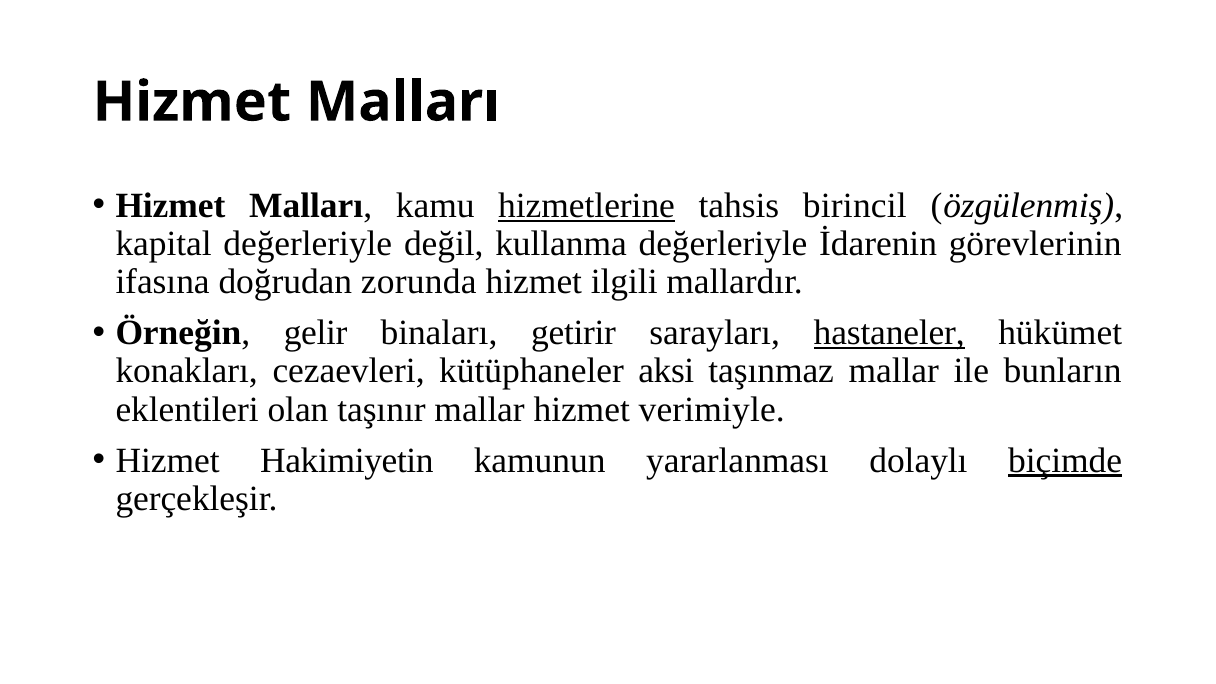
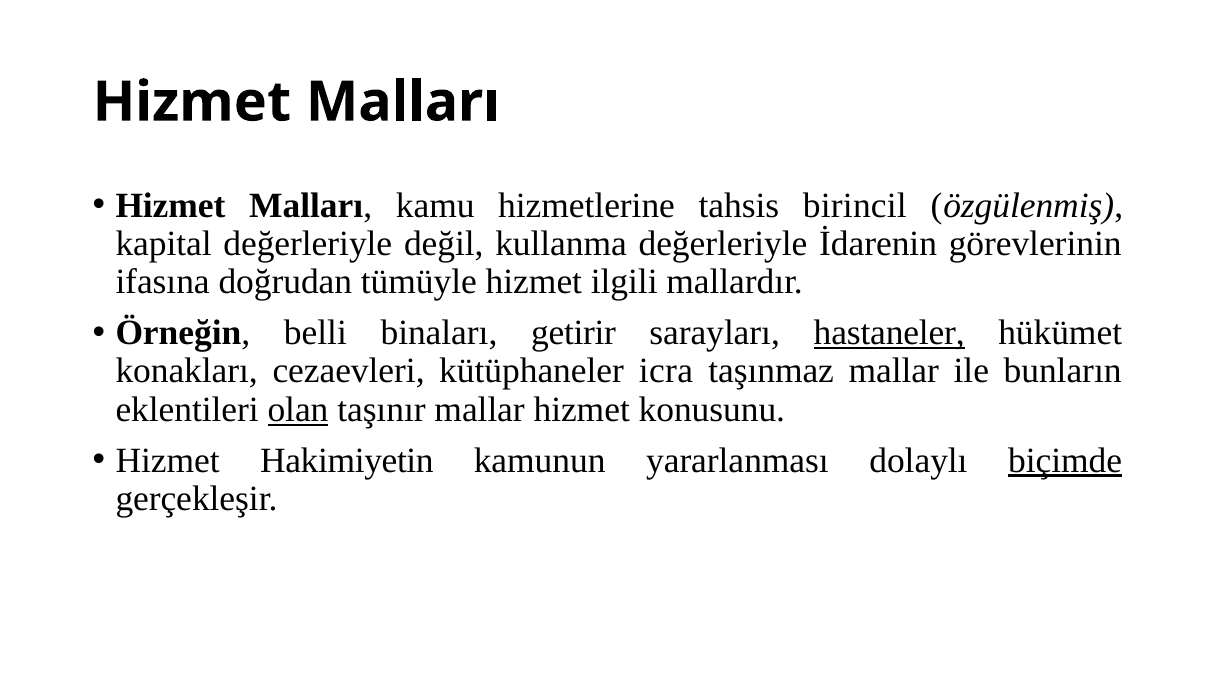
hizmetlerine underline: present -> none (587, 206)
zorunda: zorunda -> tümüyle (419, 282)
gelir: gelir -> belli (315, 333)
aksi: aksi -> icra (666, 371)
olan underline: none -> present (298, 409)
verimiyle: verimiyle -> konusunu (712, 409)
